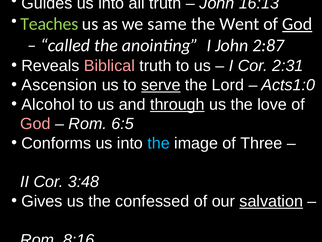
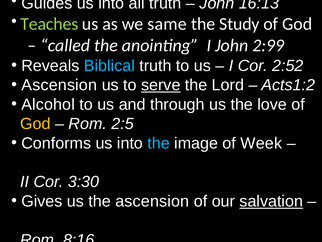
Went: Went -> Study (239, 24)
God underline: present -> none (297, 24)
2:87: 2:87 -> 2:99 (268, 45)
Biblical colour: pink -> light blue (109, 66)
2:31: 2:31 -> 2:52 (288, 66)
Acts1:0: Acts1:0 -> Acts1:2 (288, 85)
through underline: present -> none (177, 104)
God colour: pink -> yellow (35, 124)
6:5: 6:5 -> 2:5 (123, 124)
Three: Three -> Week (261, 143)
3:48: 3:48 -> 3:30 (83, 182)
the confessed: confessed -> ascension (152, 201)
